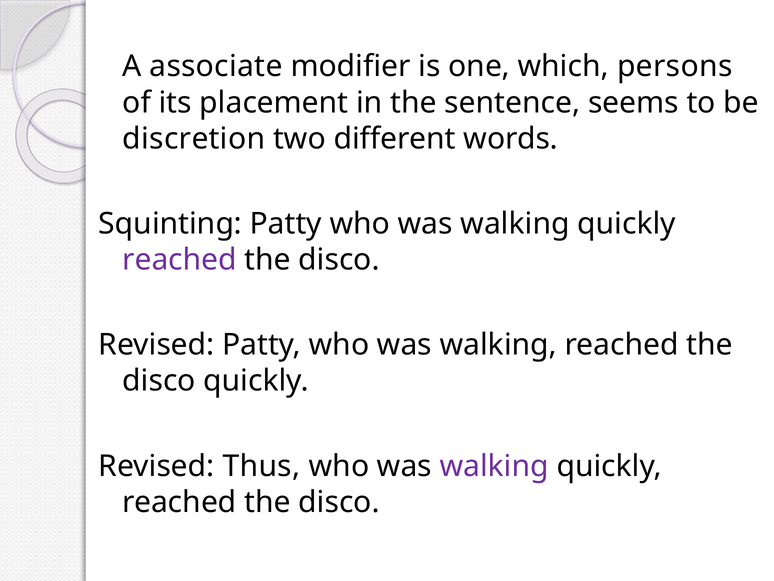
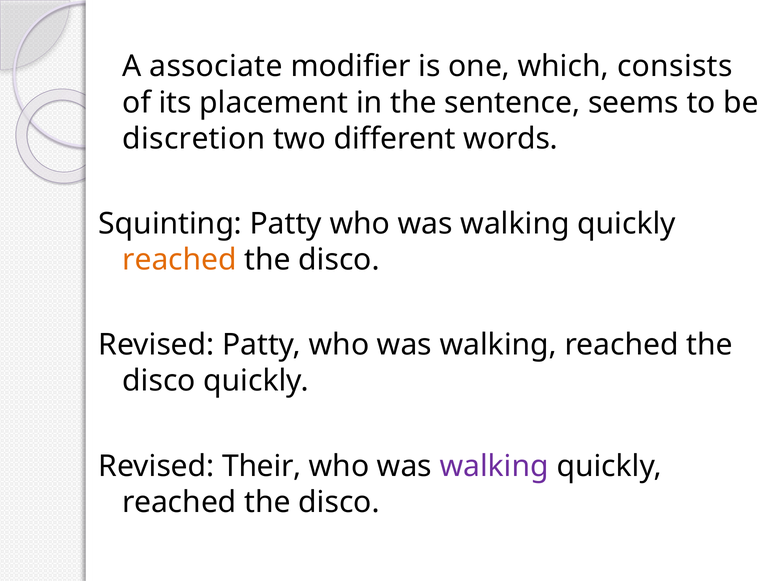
persons: persons -> consists (675, 66)
reached colour: purple -> orange (180, 260)
Thus: Thus -> Their (262, 466)
